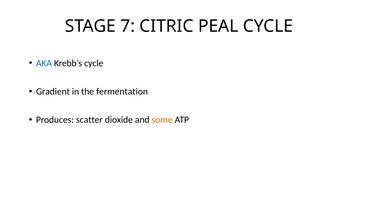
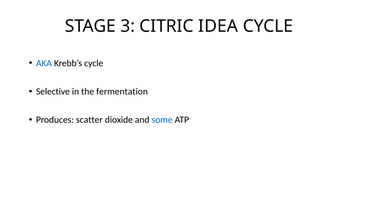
7: 7 -> 3 (128, 26)
PEAL: PEAL -> IDEA (218, 26)
Gradient: Gradient -> Selective (53, 92)
some colour: orange -> blue (162, 120)
